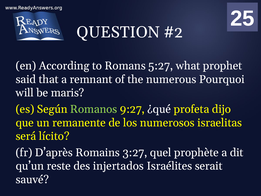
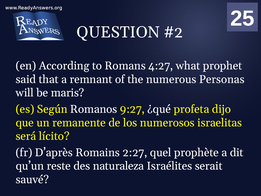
5:27: 5:27 -> 4:27 (161, 66)
Pourquoi: Pourquoi -> Personas (222, 79)
Romanos colour: light green -> white (94, 109)
3:27: 3:27 -> 2:27 (135, 152)
injertados: injertados -> naturaleza (118, 166)
